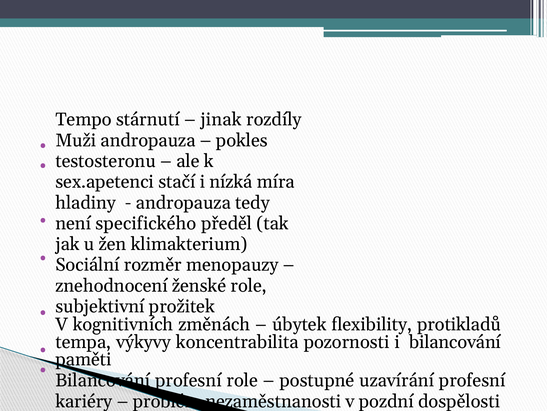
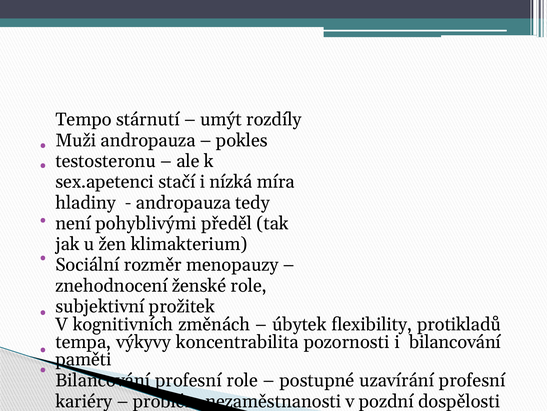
jinak: jinak -> umýt (221, 119)
specifického: specifického -> pohyblivými (146, 223)
